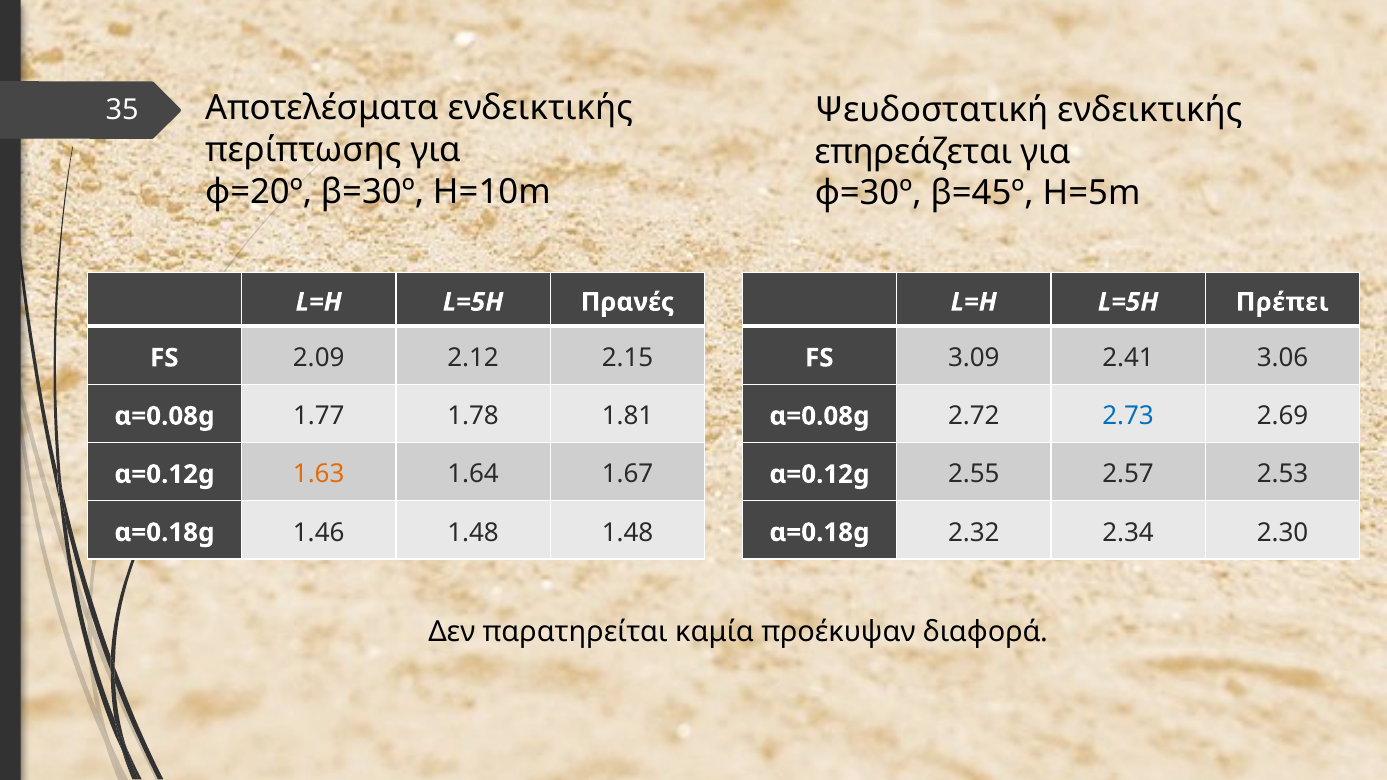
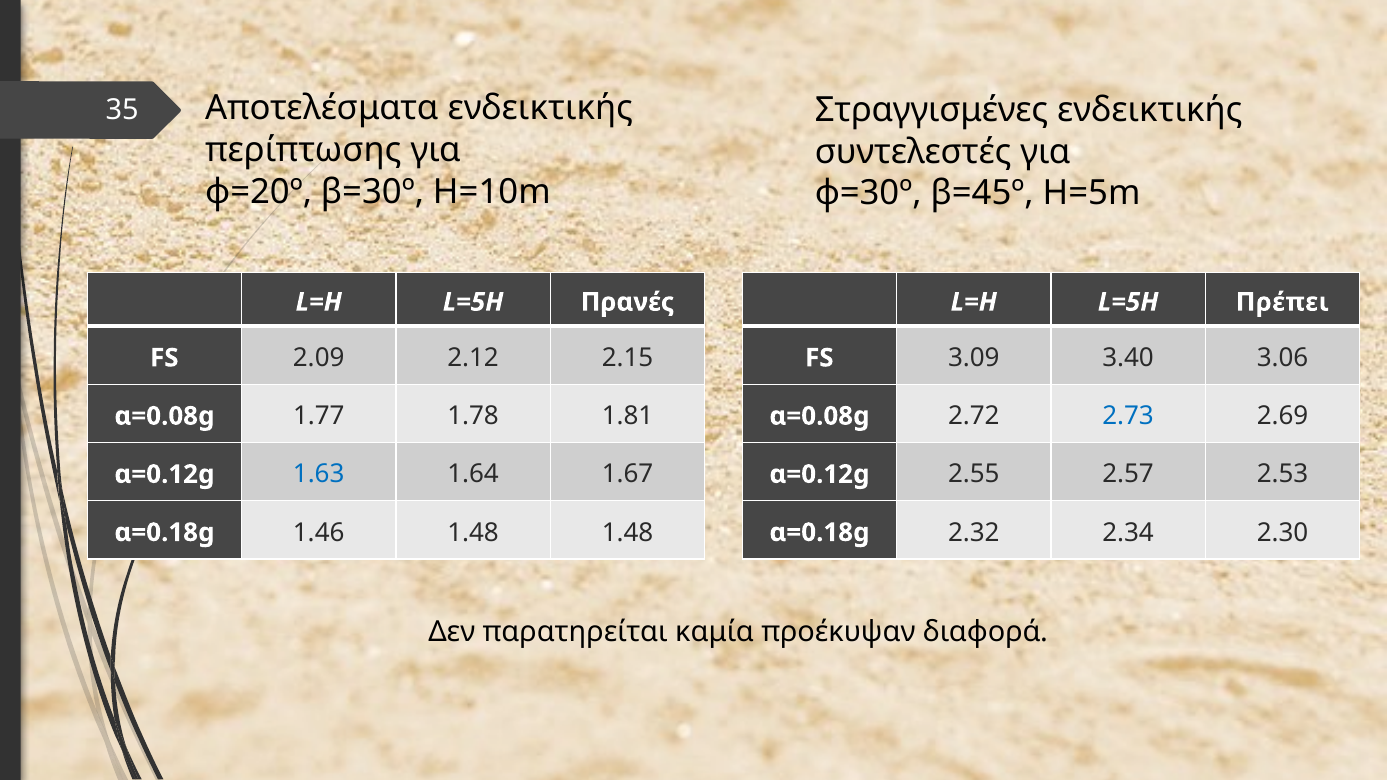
Ψευδοστατική: Ψευδοστατική -> Στραγγισμένες (932, 110)
επηρεάζεται: επηρεάζεται -> συντελεστές (913, 152)
2.41: 2.41 -> 3.40 (1128, 358)
1.63 colour: orange -> blue (319, 474)
